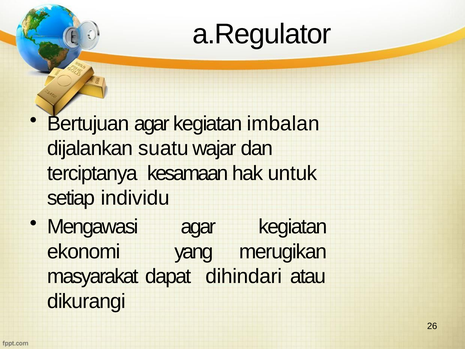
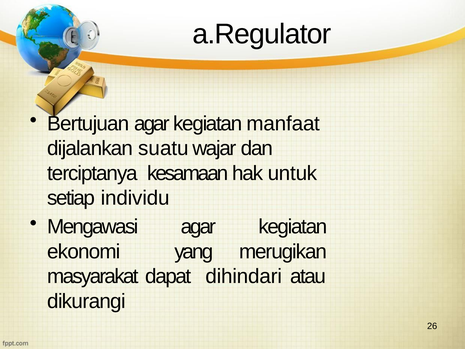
imbalan: imbalan -> manfaat (283, 124)
